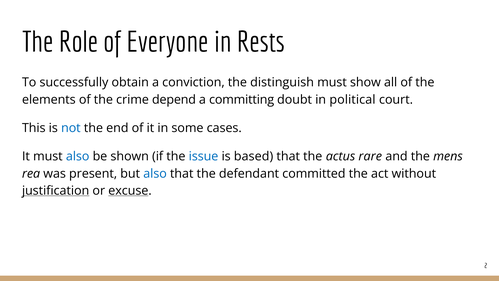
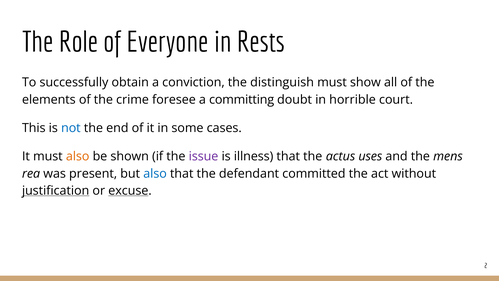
depend: depend -> foresee (174, 100)
political: political -> horrible (353, 100)
also colour: blue -> orange (78, 156)
issue colour: blue -> purple (204, 156)
based: based -> illness (254, 156)
rare: rare -> uses (370, 156)
